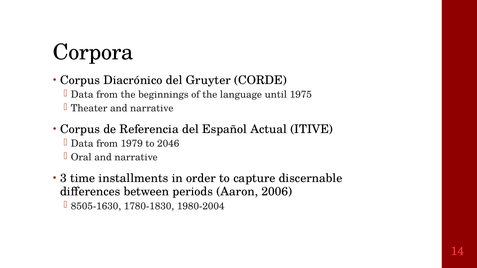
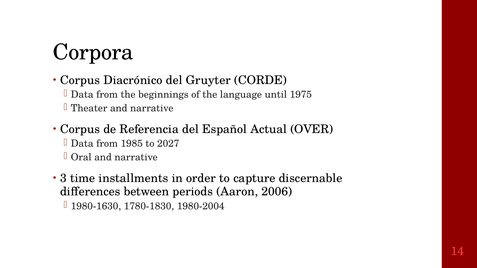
ITIVE: ITIVE -> OVER (312, 129)
1979: 1979 -> 1985 (132, 144)
2046: 2046 -> 2027 (168, 144)
8505-1630: 8505-1630 -> 1980-1630 (96, 206)
